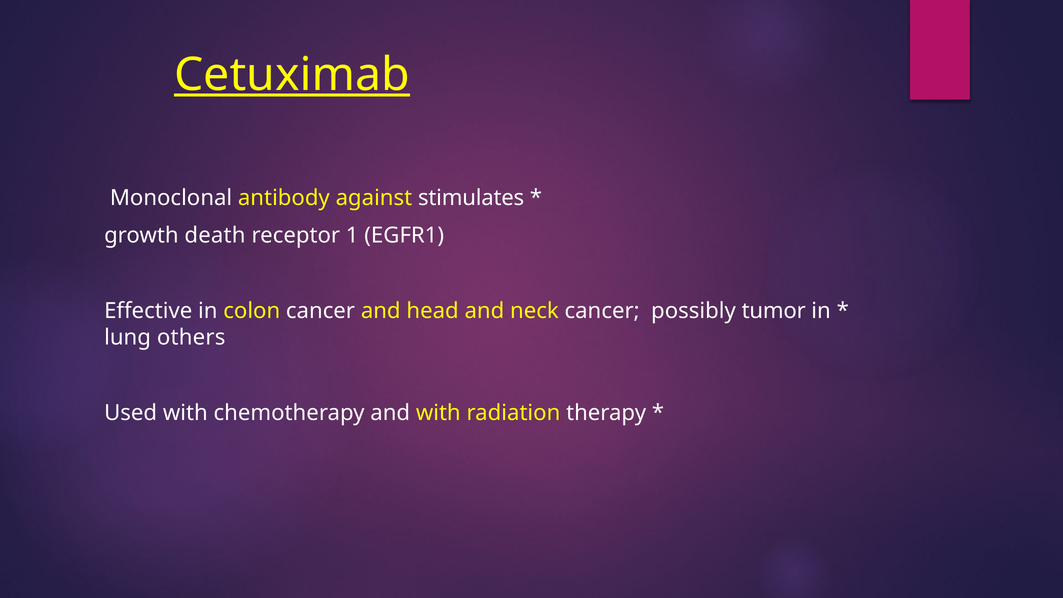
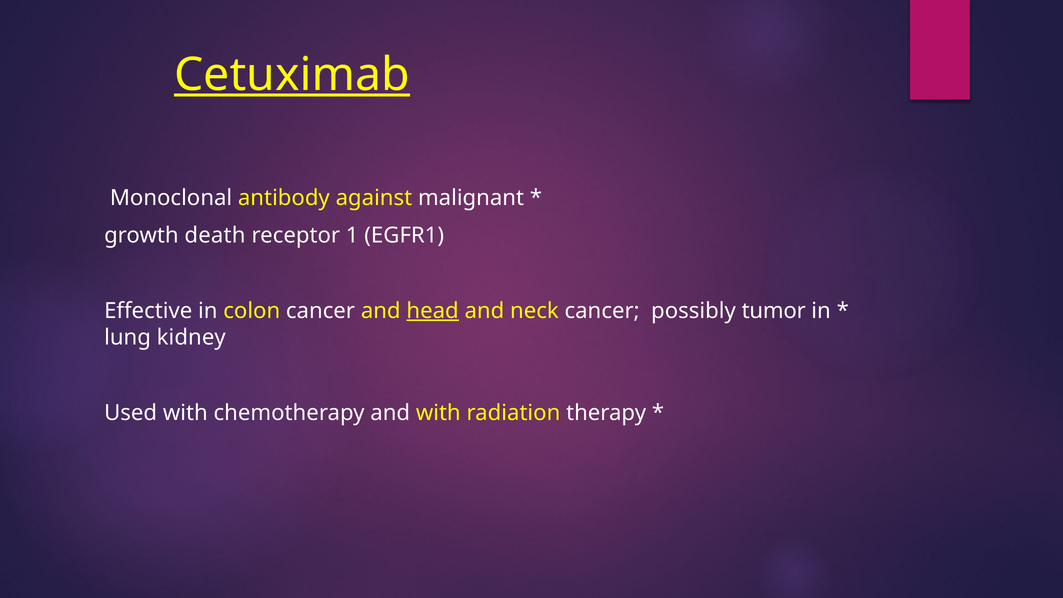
stimulates: stimulates -> malignant (471, 198)
head underline: none -> present (433, 311)
others: others -> kidney (191, 337)
